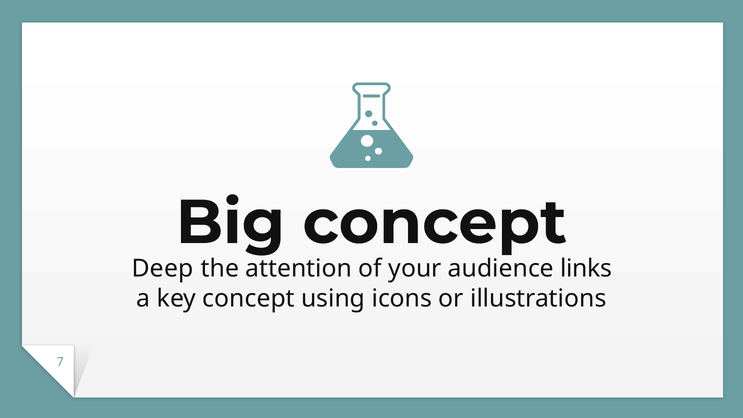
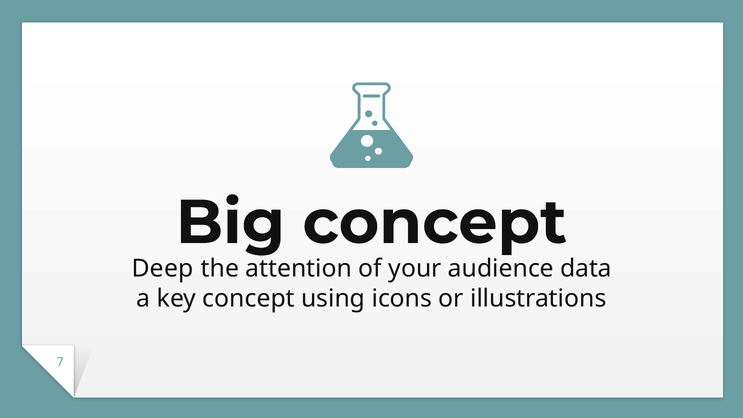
links: links -> data (586, 269)
